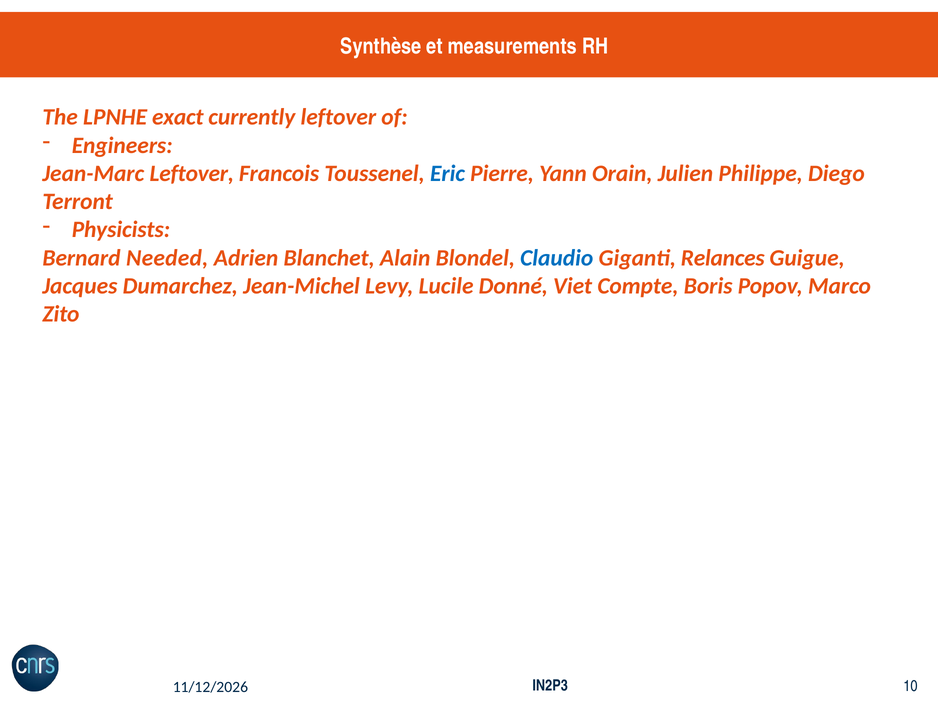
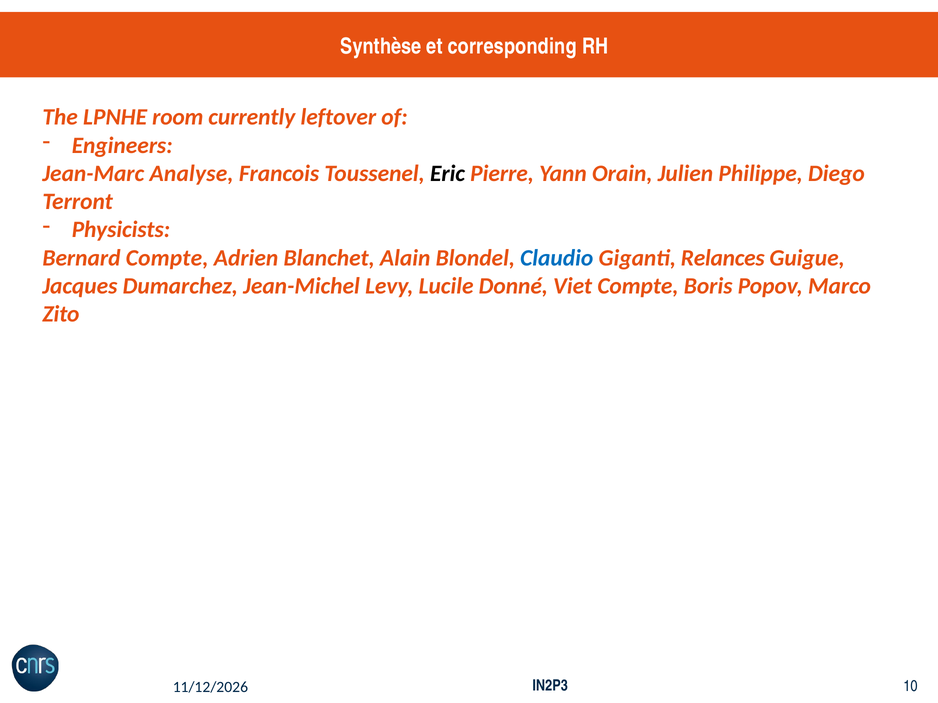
measurements: measurements -> corresponding (512, 46)
exact: exact -> room (178, 117)
Jean-Marc Leftover: Leftover -> Analyse (192, 174)
Eric colour: blue -> black (448, 174)
Bernard Needed: Needed -> Compte (167, 258)
